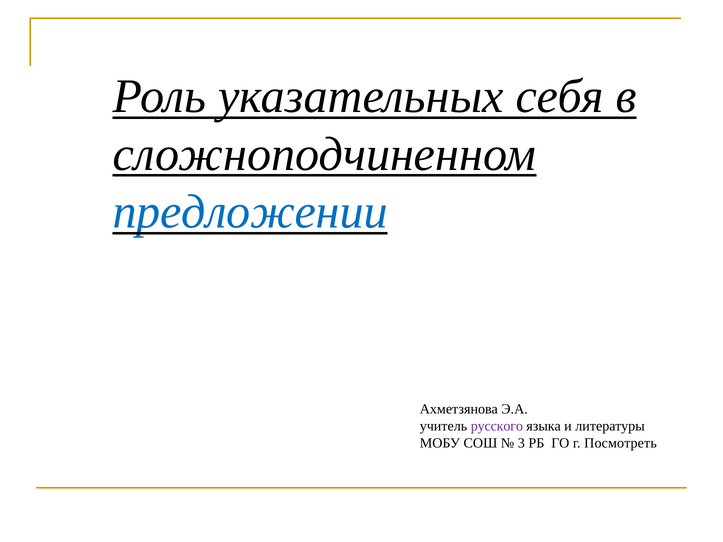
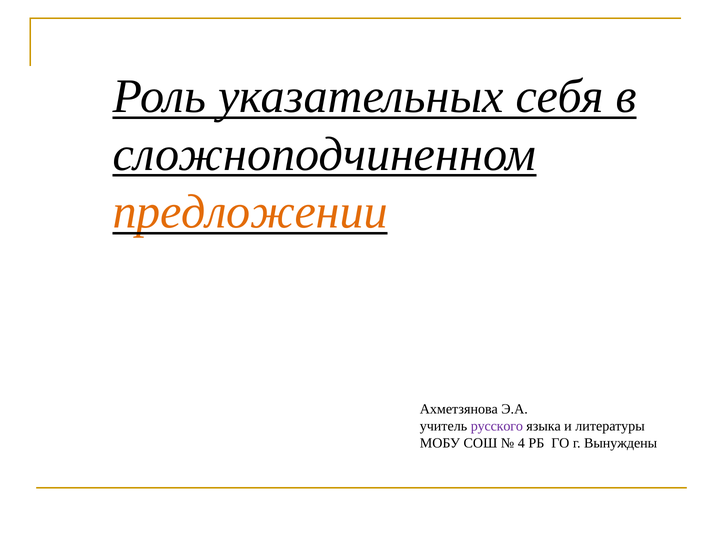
предложении colour: blue -> orange (250, 212)
3: 3 -> 4 (521, 443)
Посмотреть: Посмотреть -> Вынуждены (621, 443)
